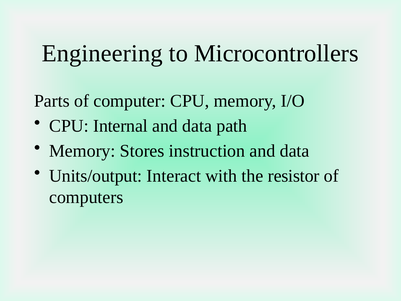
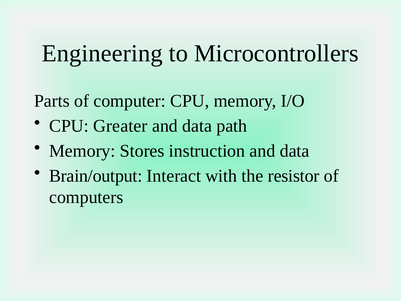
Internal: Internal -> Greater (120, 126)
Units/output: Units/output -> Brain/output (96, 176)
